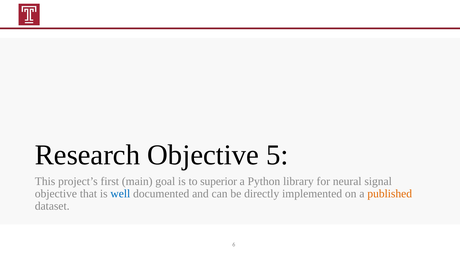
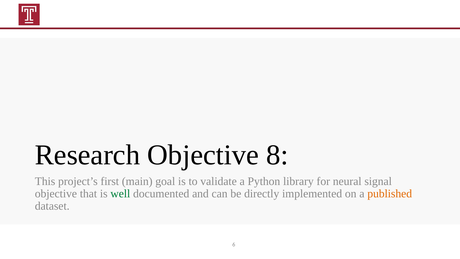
5: 5 -> 8 (277, 155)
superior: superior -> validate (219, 181)
well colour: blue -> green (120, 193)
